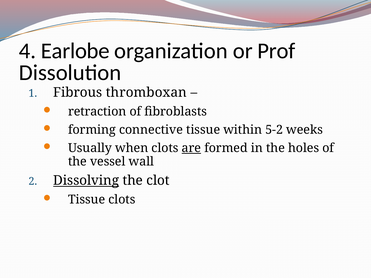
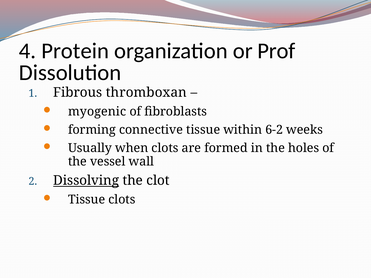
Earlobe: Earlobe -> Protein (75, 51)
retraction: retraction -> myogenic (97, 112)
5-2: 5-2 -> 6-2 (274, 130)
are underline: present -> none (191, 148)
